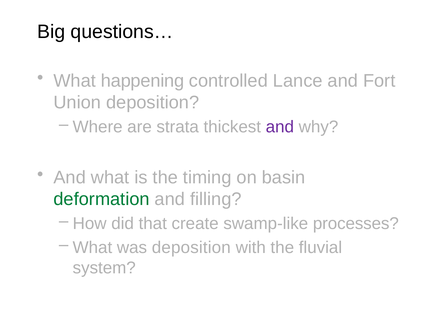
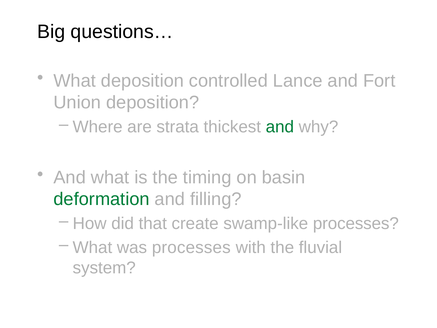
What happening: happening -> deposition (142, 81)
and colour: purple -> green (280, 127)
was deposition: deposition -> processes (191, 247)
